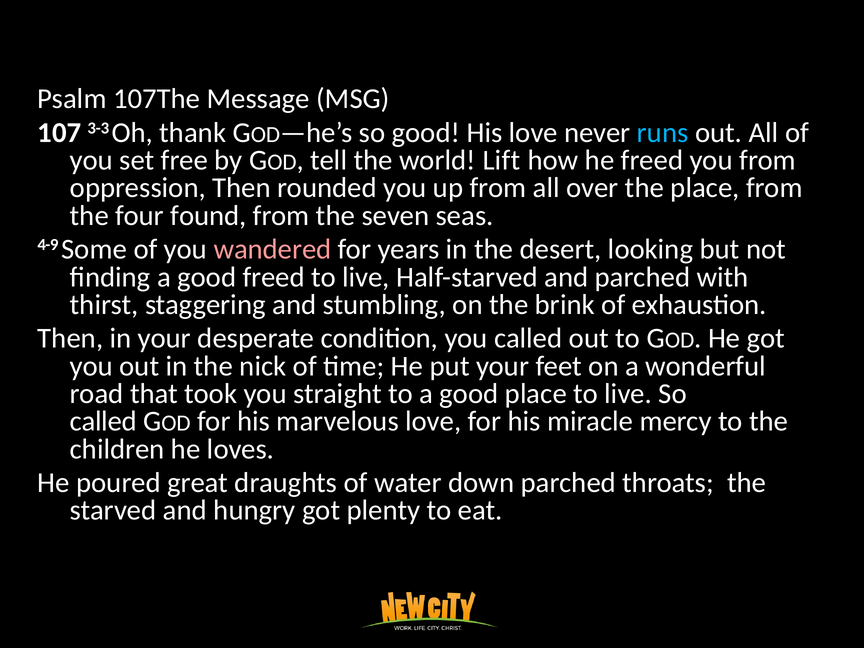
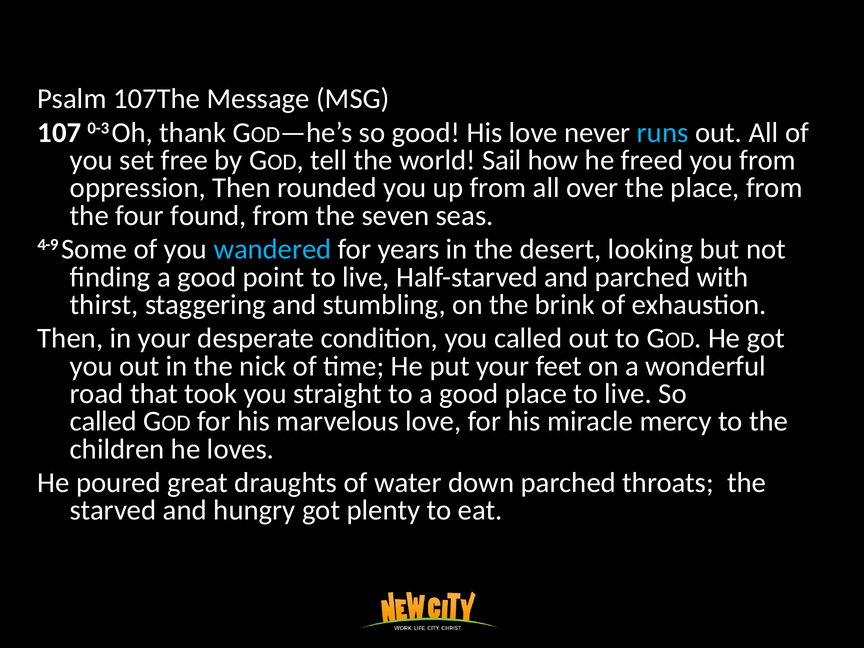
3-3: 3-3 -> 0-3 (98, 128)
Lift: Lift -> Sail (502, 160)
wandered colour: pink -> light blue (272, 249)
good freed: freed -> point (274, 277)
